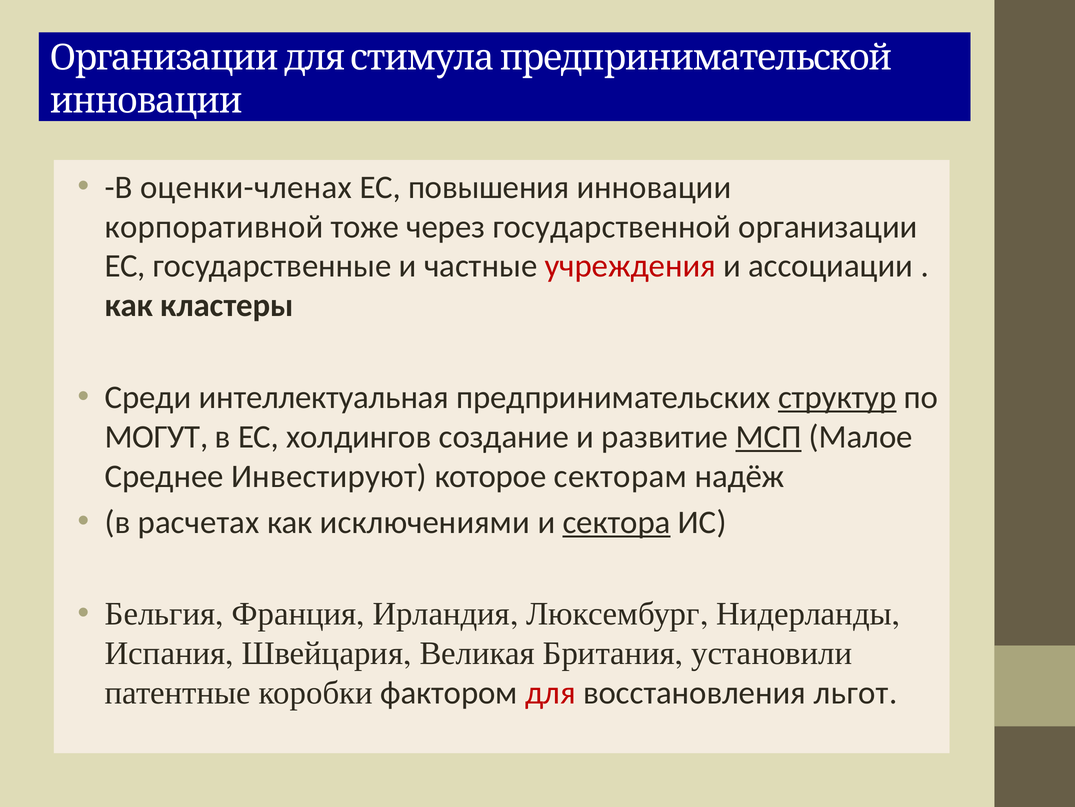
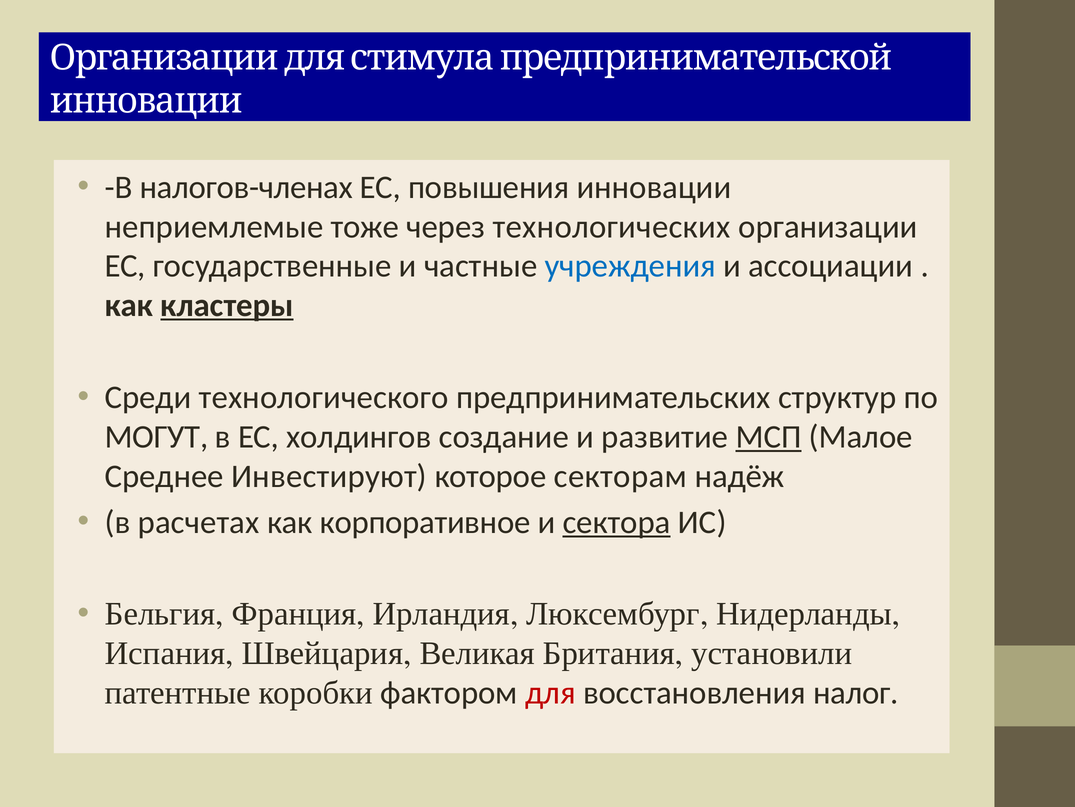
оценки-членах: оценки-членах -> налогов-членах (246, 187)
корпоративной: корпоративной -> неприемлемые (214, 226)
государственной: государственной -> технологических (612, 226)
учреждения colour: red -> blue (630, 266)
кластеры underline: none -> present (227, 305)
интеллектуальная: интеллектуальная -> технологического (324, 397)
структур underline: present -> none (837, 397)
исключениями: исключениями -> корпоративное (425, 522)
льгот: льгот -> налог (856, 692)
